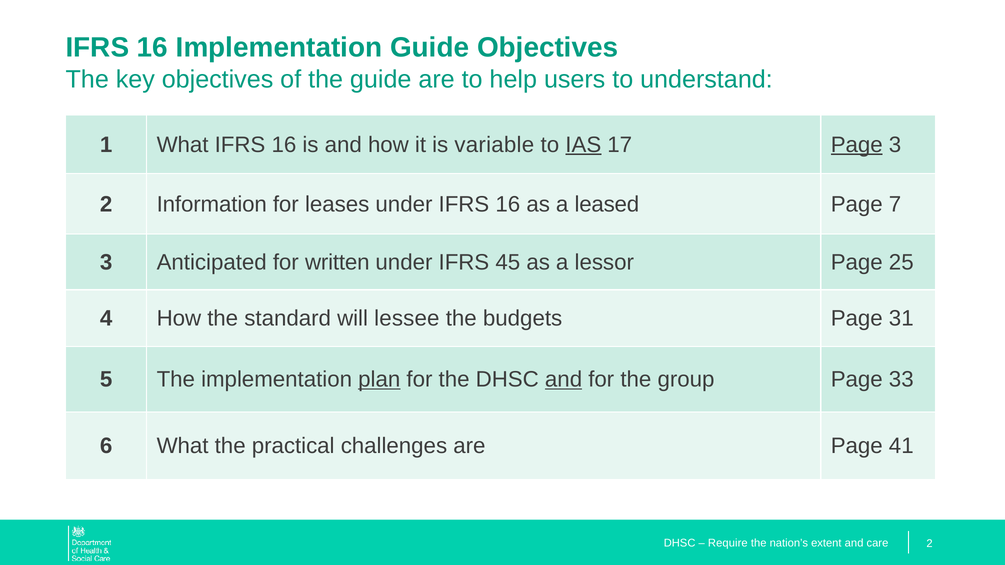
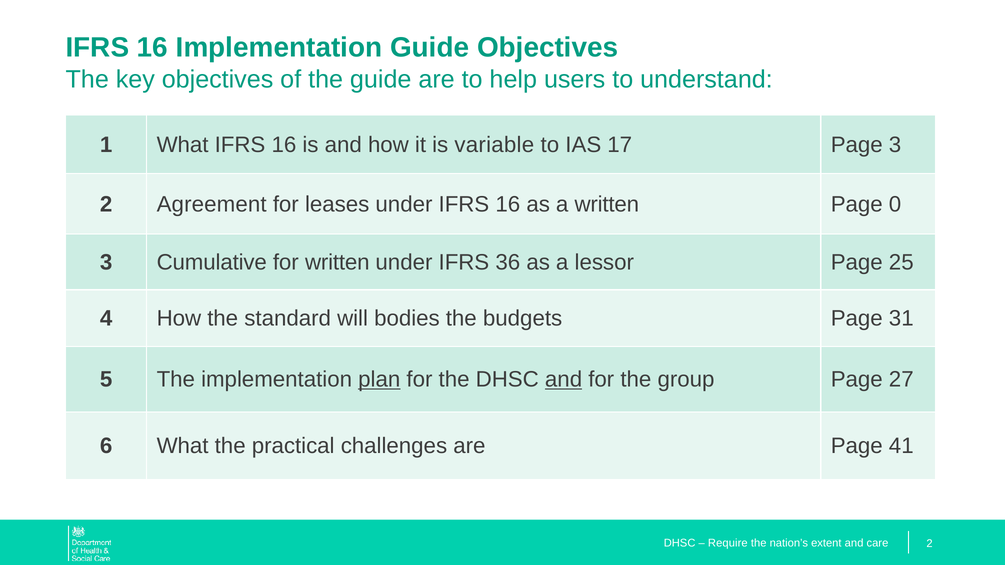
IAS underline: present -> none (583, 145)
Page underline: present -> none (857, 145)
Information: Information -> Agreement (212, 204)
a leased: leased -> written (607, 204)
7: 7 -> 0 (895, 204)
Anticipated: Anticipated -> Cumulative (212, 262)
45: 45 -> 36 (508, 262)
lessee: lessee -> bodies (407, 319)
33: 33 -> 27 (901, 380)
